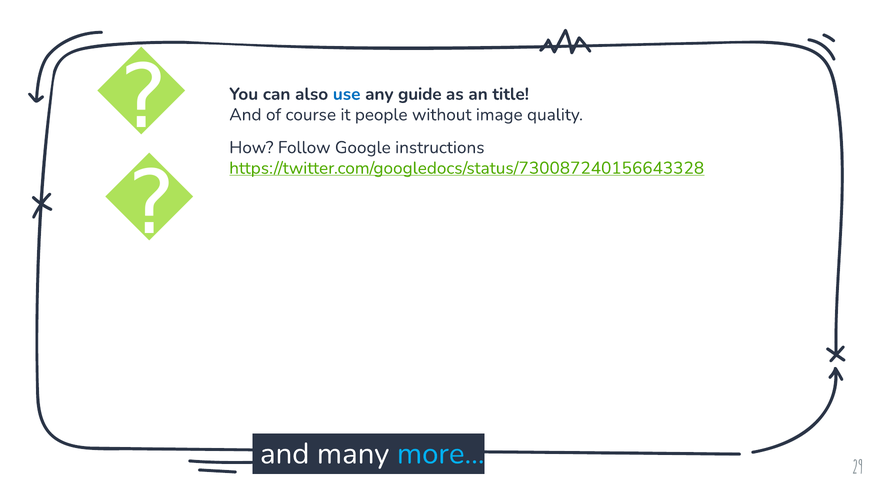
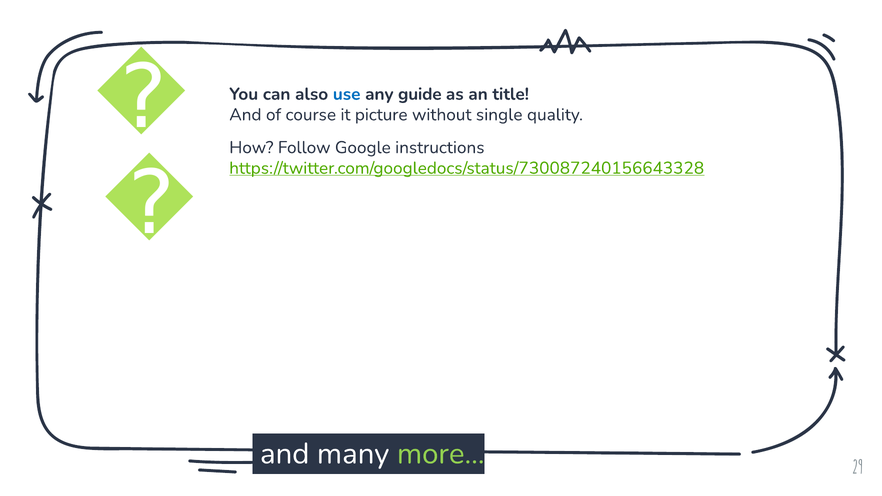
people: people -> picture (381, 115)
image: image -> single (499, 115)
more colour: light blue -> light green (441, 454)
